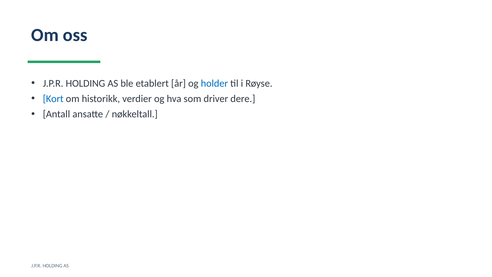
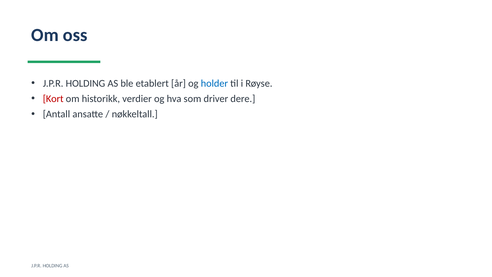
Kort colour: blue -> red (53, 99)
